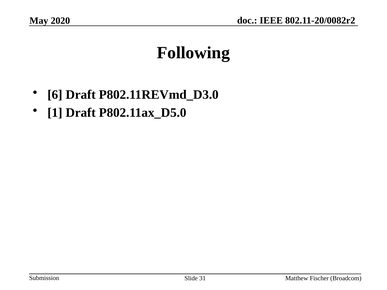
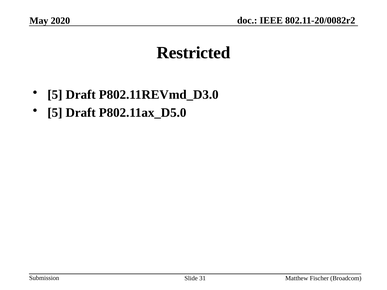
Following: Following -> Restricted (194, 53)
6: 6 -> 5 (55, 95)
1: 1 -> 5 (55, 113)
